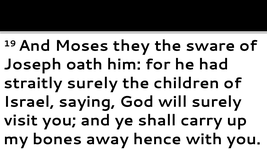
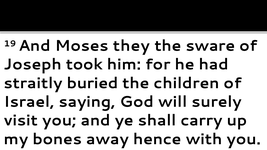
oath: oath -> took (84, 65)
straitly surely: surely -> buried (92, 83)
